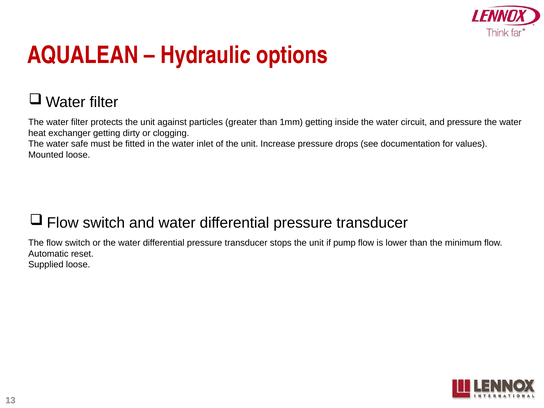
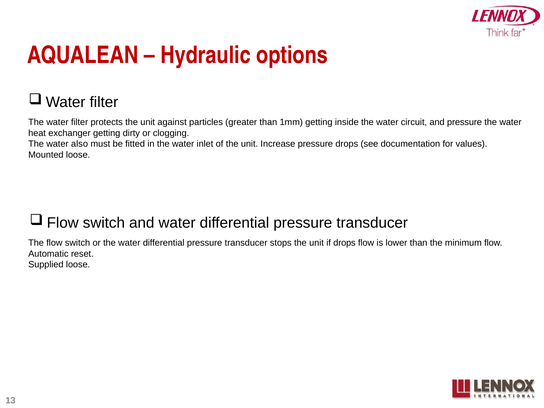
safe: safe -> also (80, 144)
if pump: pump -> drops (344, 243)
